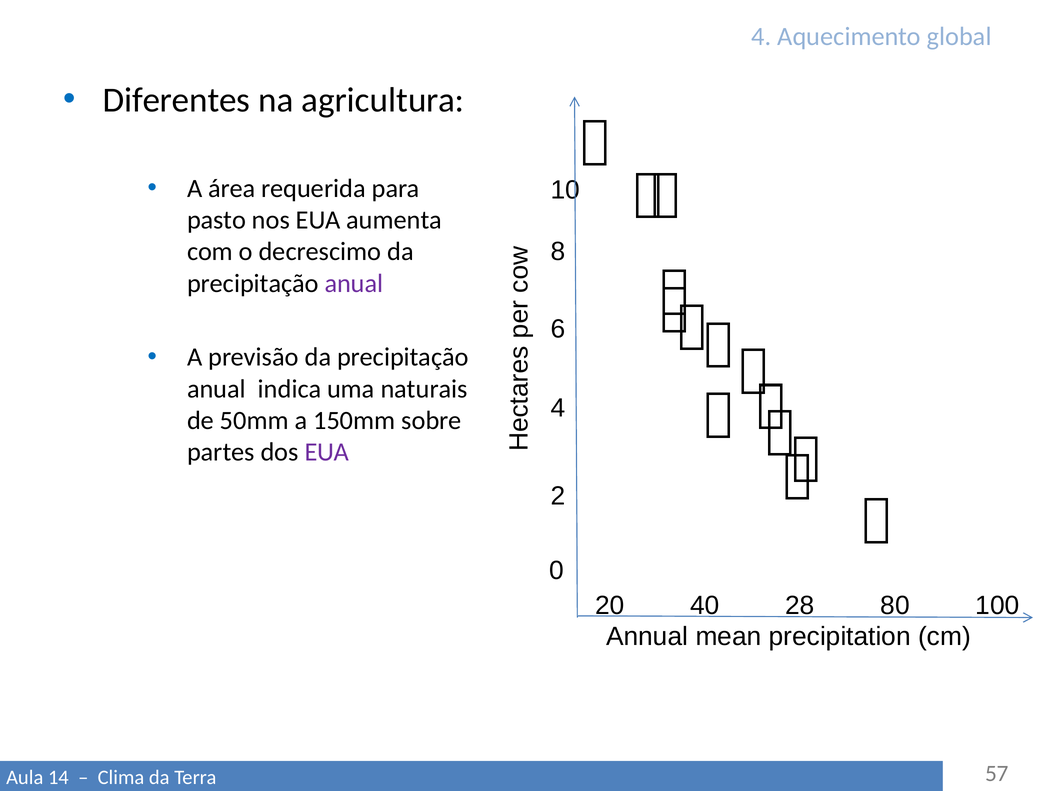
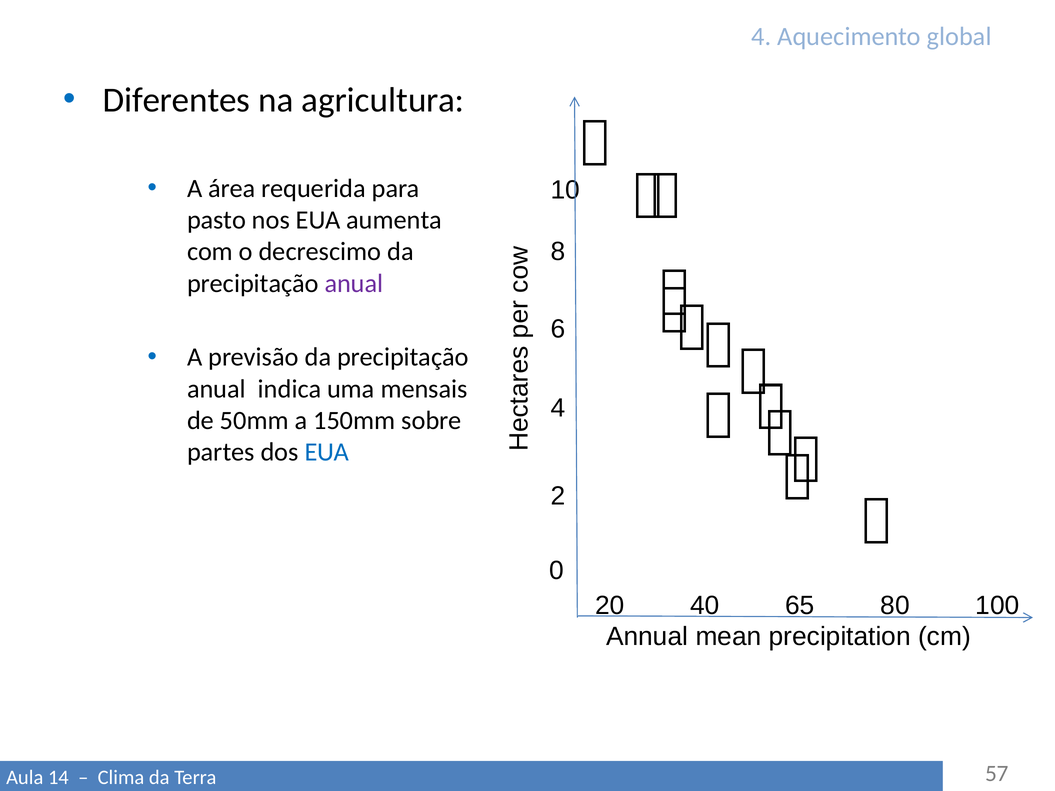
naturais: naturais -> mensais (424, 389)
EUA colour: purple -> blue (327, 452)
28: 28 -> 65 (800, 606)
